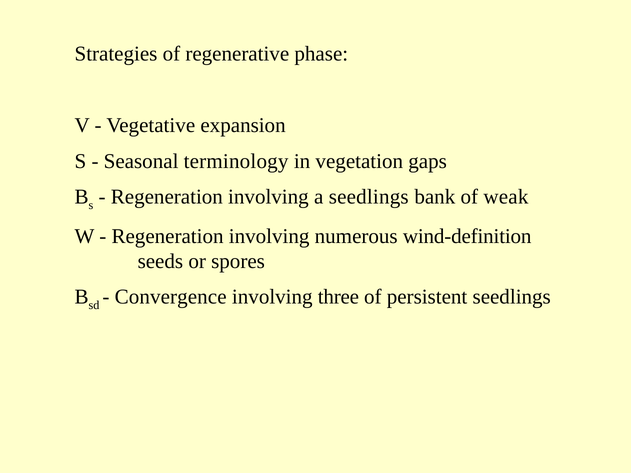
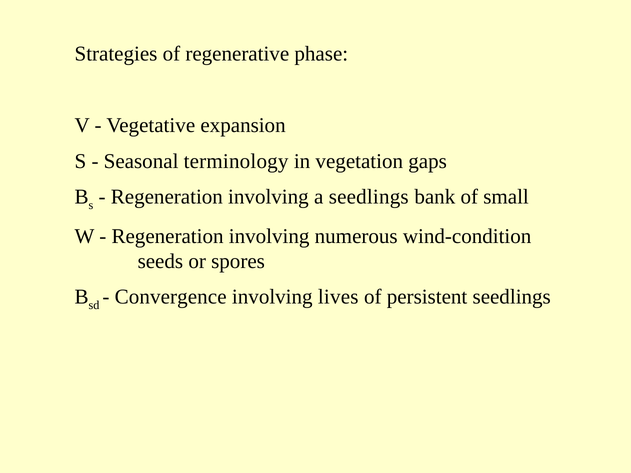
weak: weak -> small (506, 197)
wind-definition: wind-definition -> wind-condition (467, 236)
three: three -> lives (338, 297)
